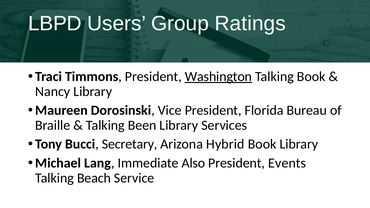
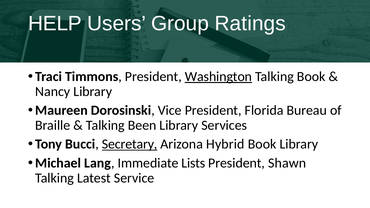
LBPD: LBPD -> HELP (55, 24)
Secretary underline: none -> present (130, 144)
Also: Also -> Lists (193, 163)
Events: Events -> Shawn (287, 163)
Beach: Beach -> Latest (94, 178)
